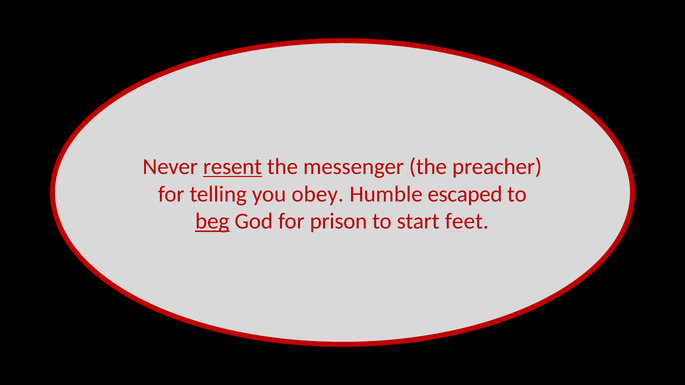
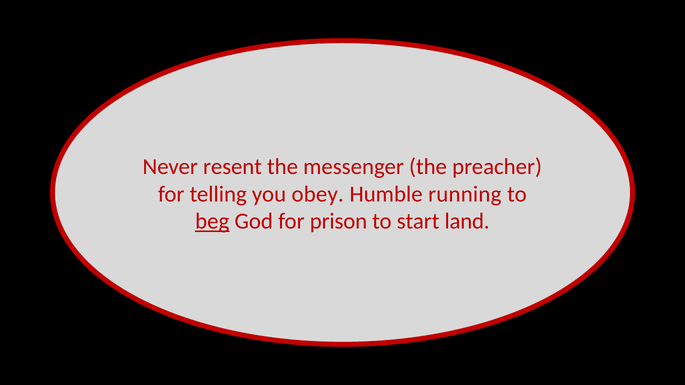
resent underline: present -> none (233, 167)
escaped: escaped -> running (465, 194)
feet: feet -> land (467, 222)
